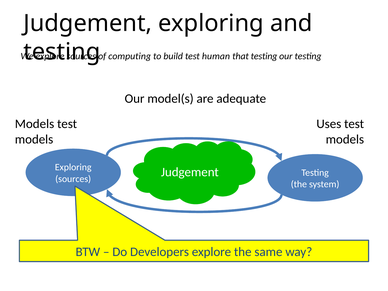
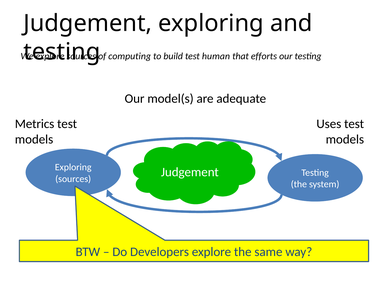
that testing: testing -> efforts (264, 56)
Models: Models -> Metrics (35, 124)
